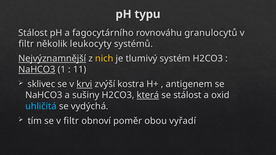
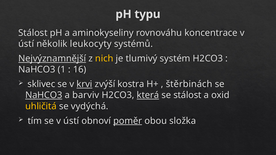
fagocytárního: fagocytárního -> aminokyseliny (103, 33)
granulocytů: granulocytů -> koncentrace (211, 33)
filtr: filtr -> ústí (26, 44)
NaHCO3 underline: present -> none (37, 70)
11: 11 -> 16 (80, 70)
antigenem: antigenem -> štěrbinách (189, 84)
NaHCO3 underline: none -> present (44, 95)
sušiny: sušiny -> barviv (86, 95)
uhličitá colour: light blue -> yellow (41, 106)
se v filtr: filtr -> ústí (71, 121)
poměr underline: none -> present (128, 121)
vyřadí: vyřadí -> složka (183, 121)
